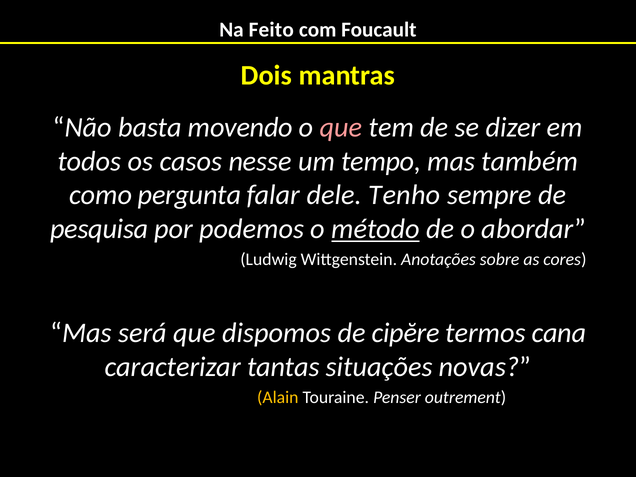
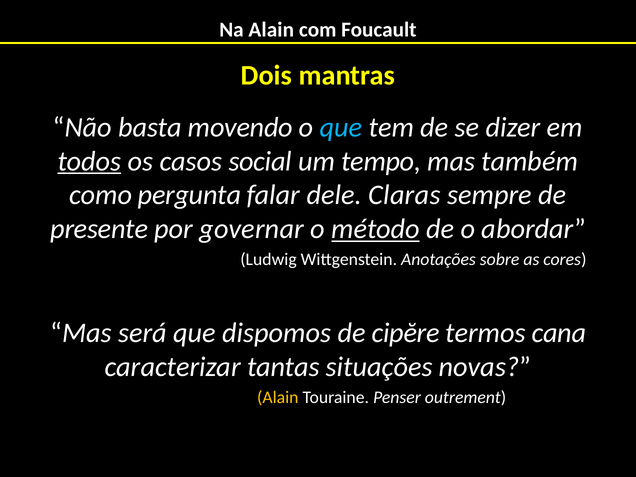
Na Feito: Feito -> Alain (271, 30)
que colour: pink -> light blue (341, 127)
todos underline: none -> present (89, 161)
nesse: nesse -> social (260, 161)
Tenho: Tenho -> Claras (404, 195)
pesquisa: pesquisa -> presente (99, 229)
podemos: podemos -> governar (252, 229)
